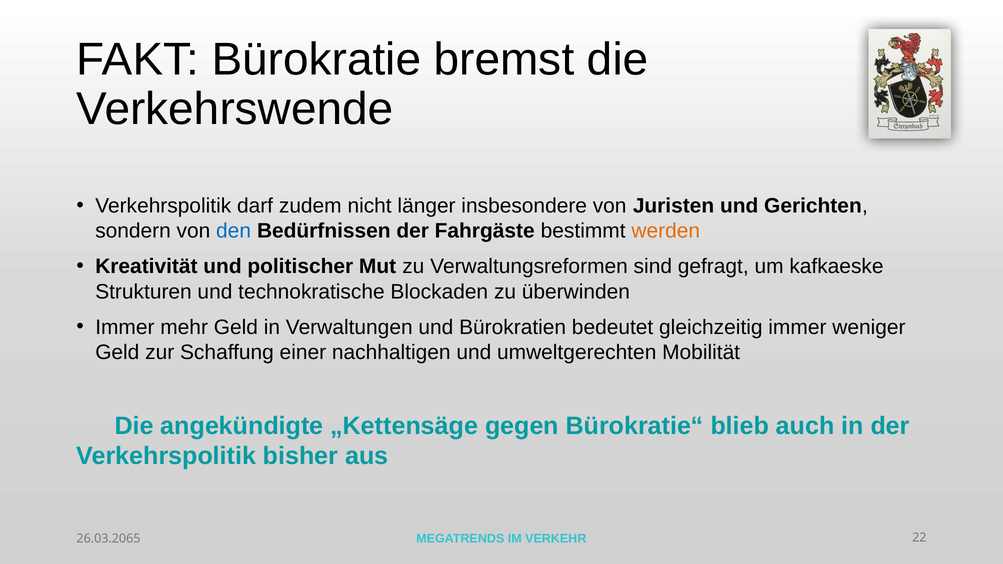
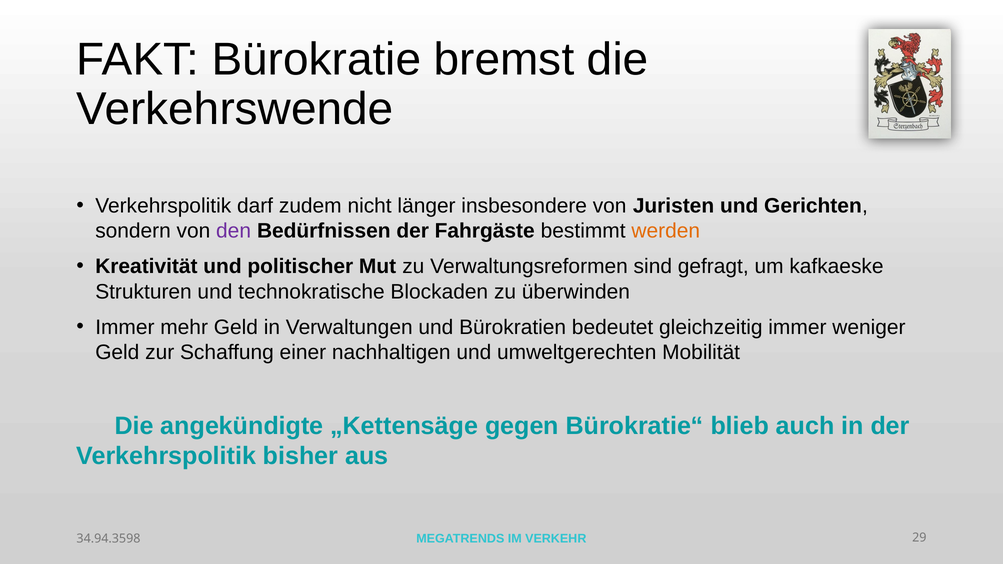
den colour: blue -> purple (234, 231)
22: 22 -> 29 (919, 538)
26.03.2065: 26.03.2065 -> 34.94.3598 (108, 539)
